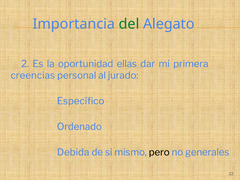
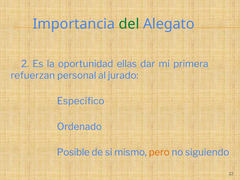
creencias: creencias -> refuerzan (33, 75)
Debida: Debida -> Posible (73, 152)
pero colour: black -> orange (159, 152)
generales: generales -> siguiendo (207, 152)
